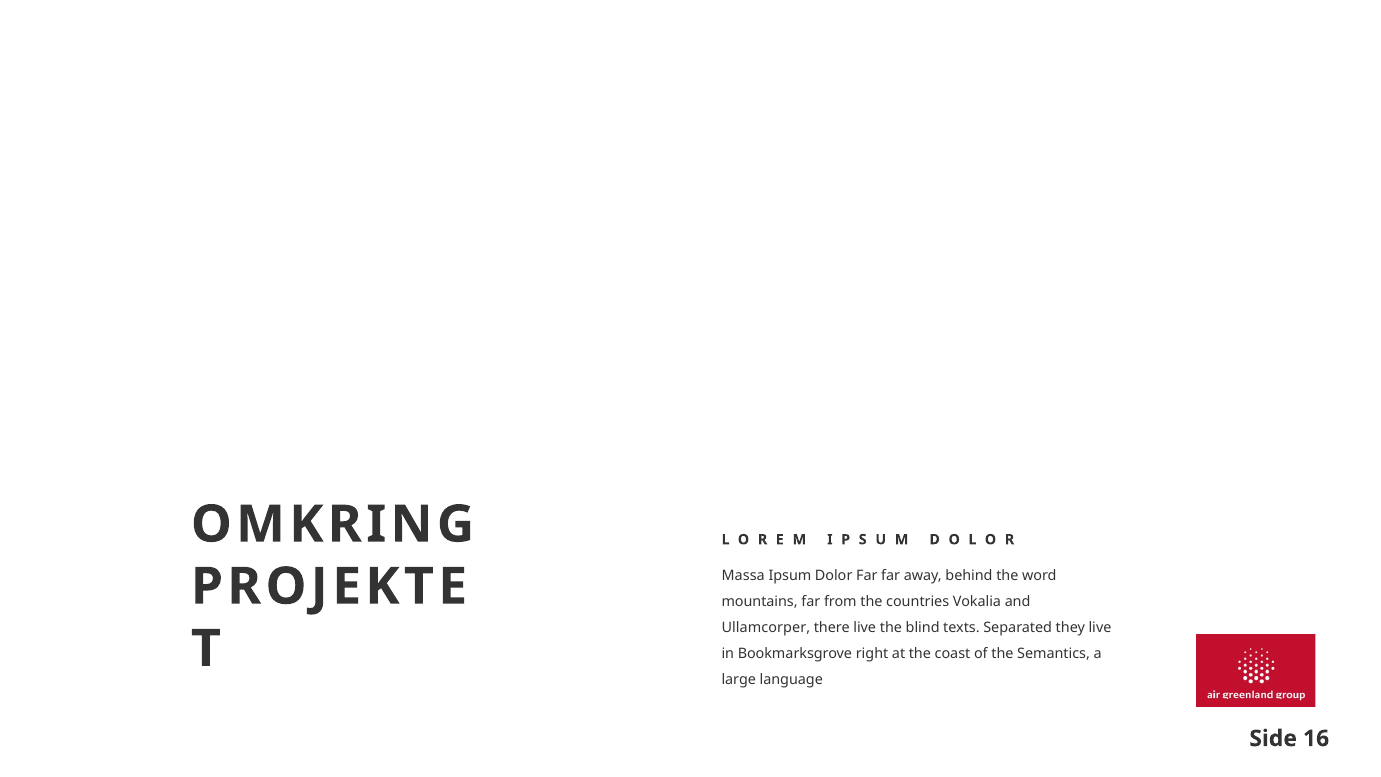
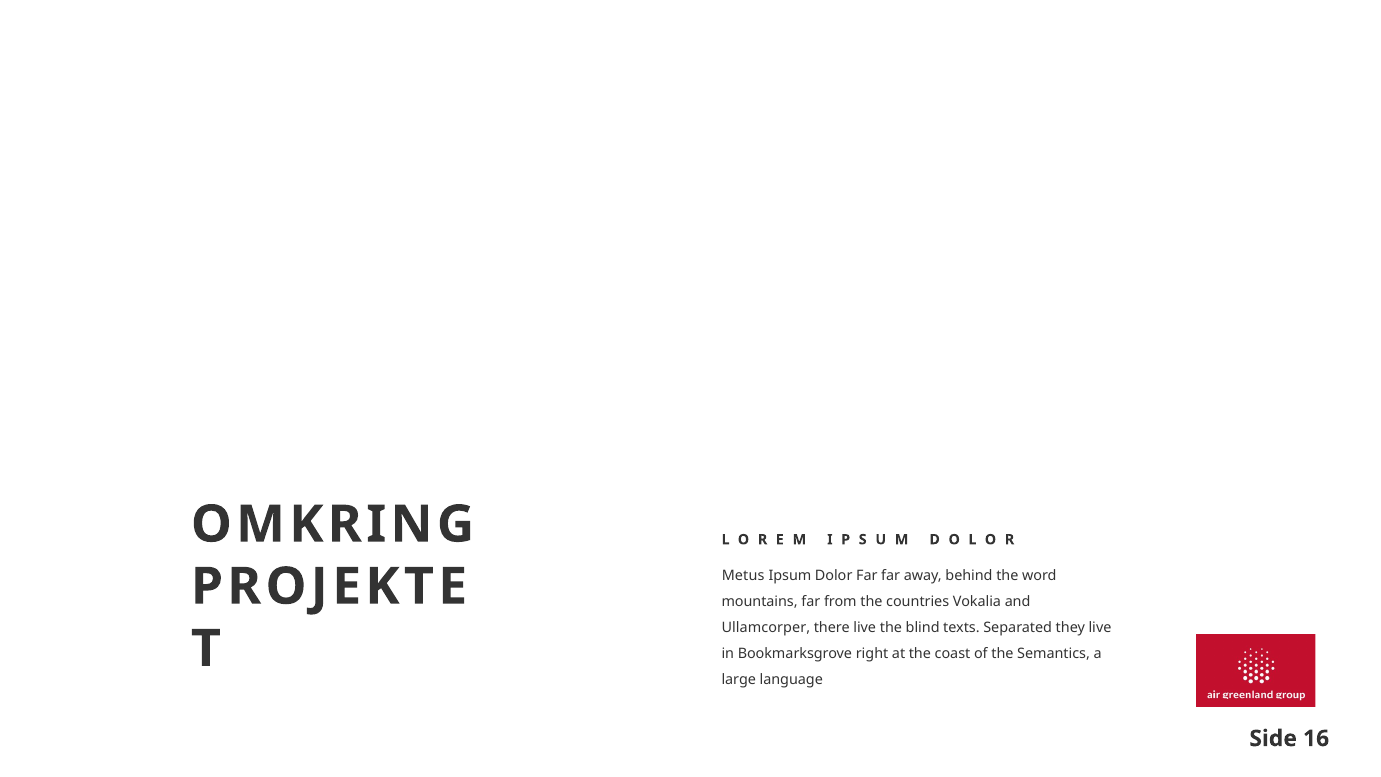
Massa: Massa -> Metus (743, 576)
